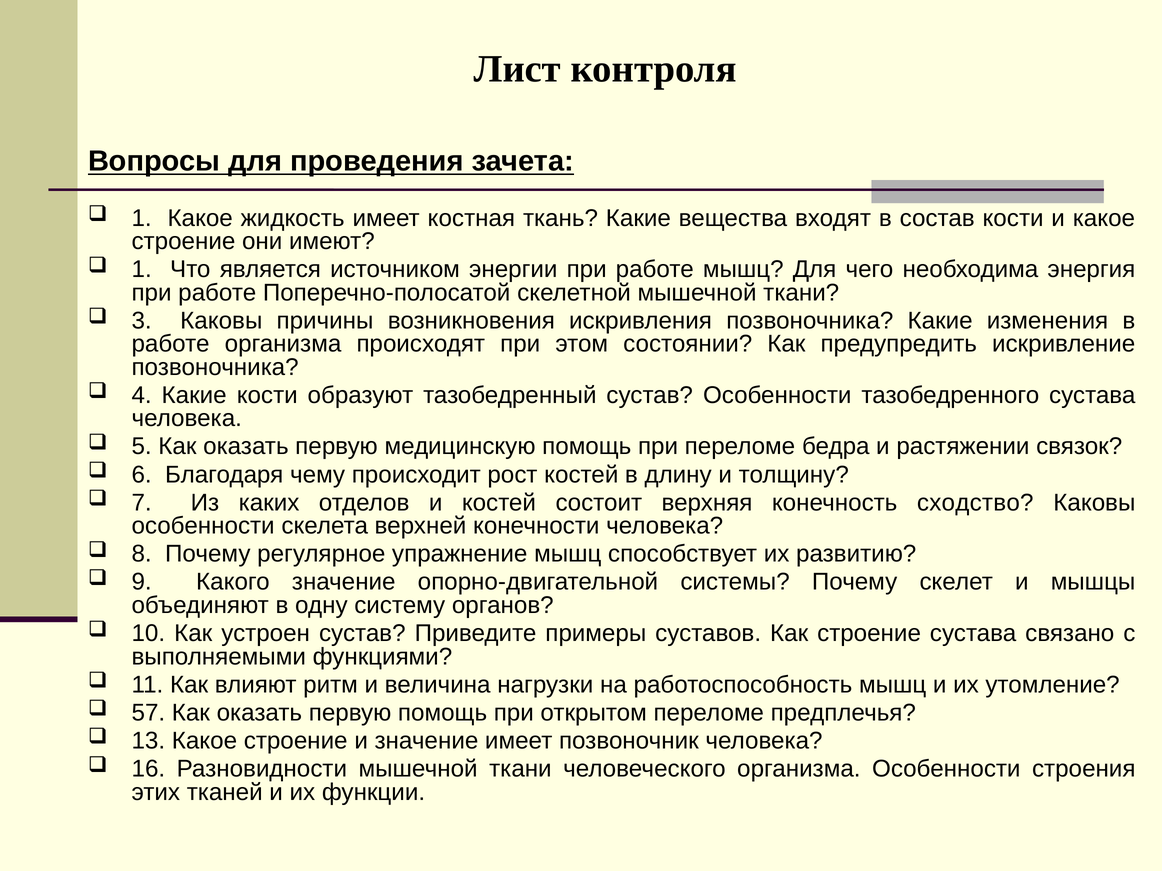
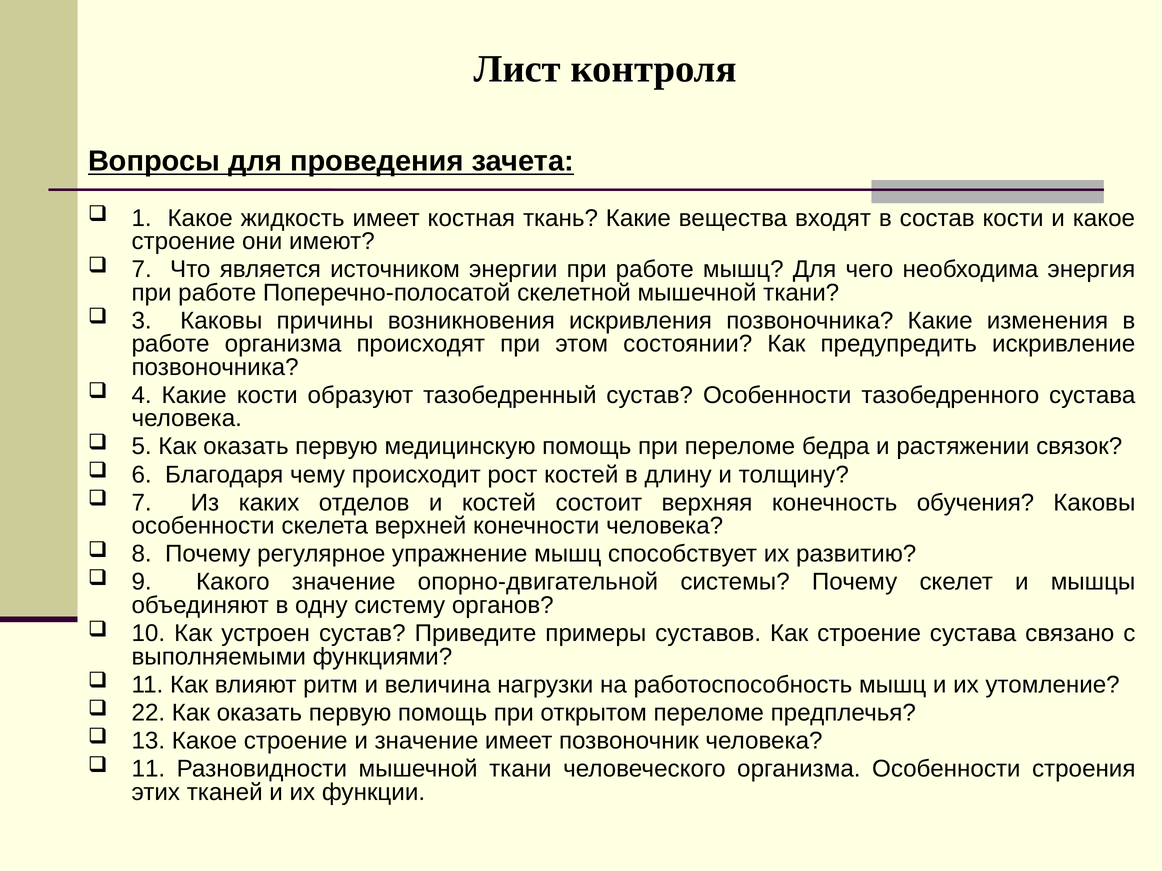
1: 1 -> 7 (142, 270)
сходство: сходство -> обучения (975, 503)
57: 57 -> 22 (148, 713)
16: 16 -> 11 (148, 769)
